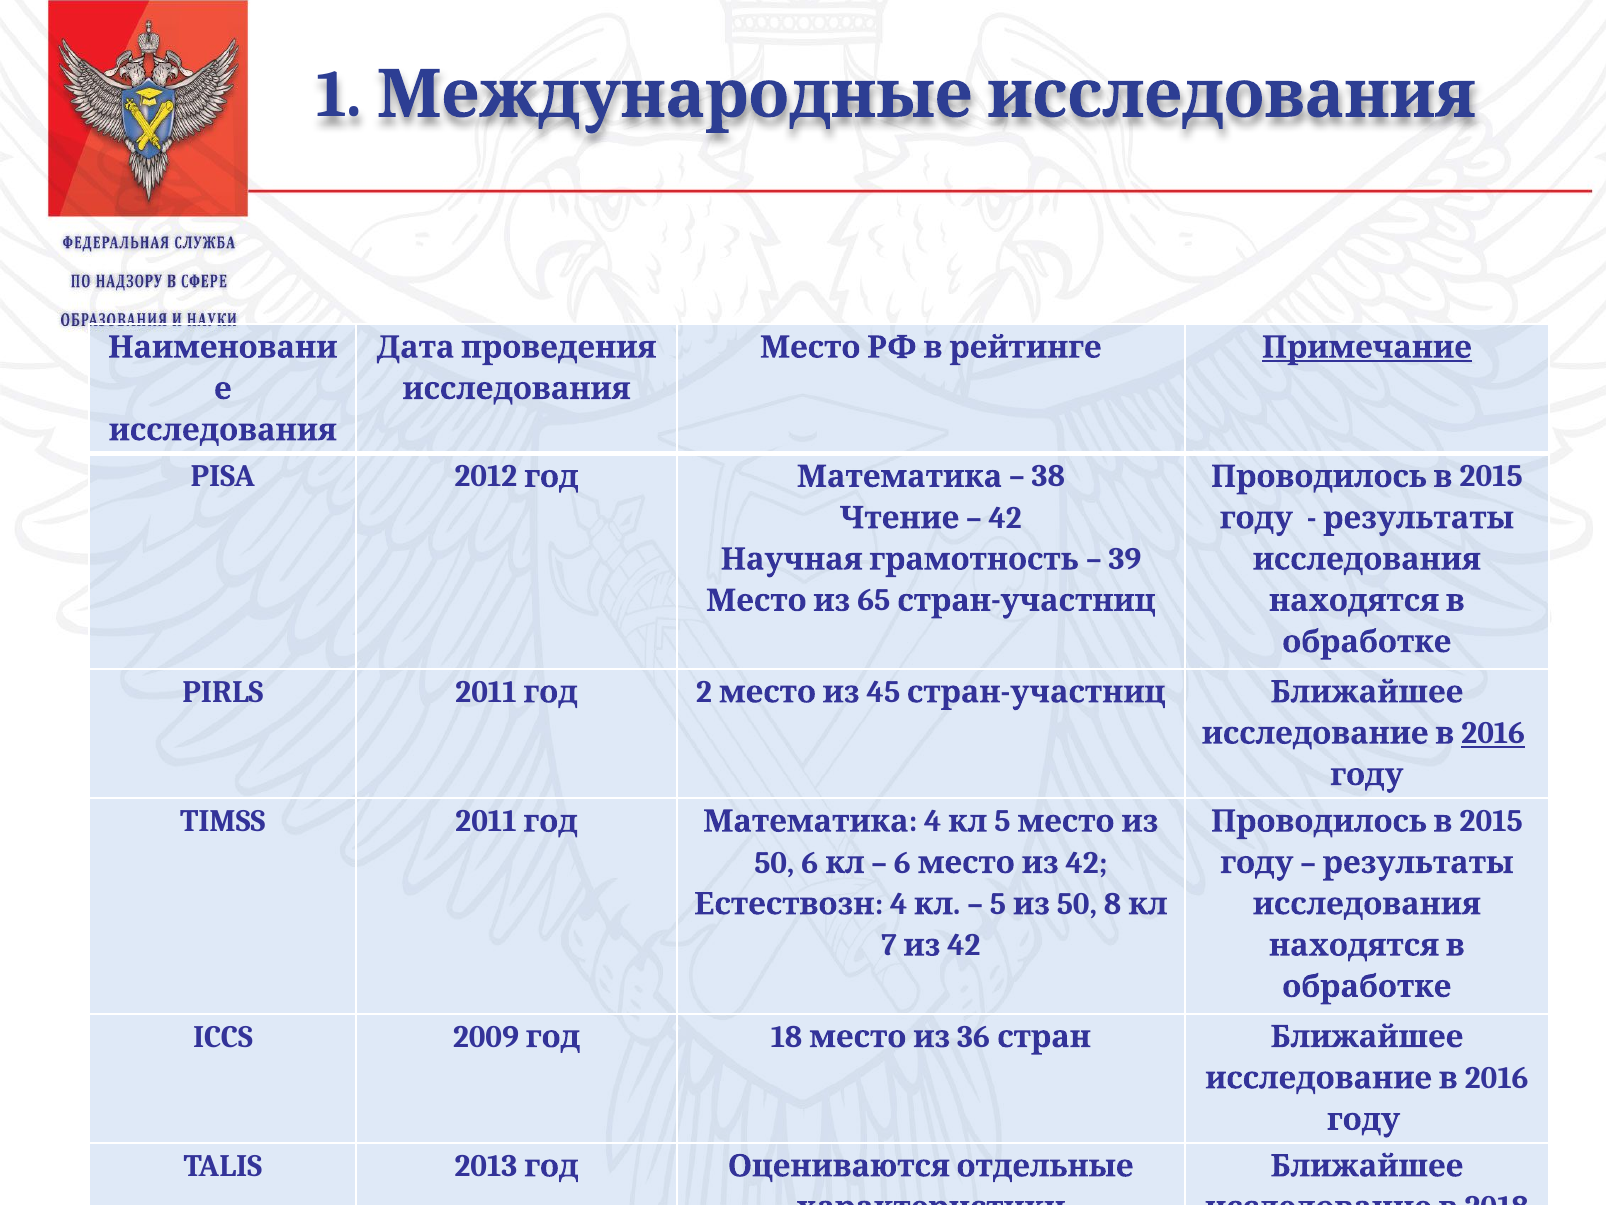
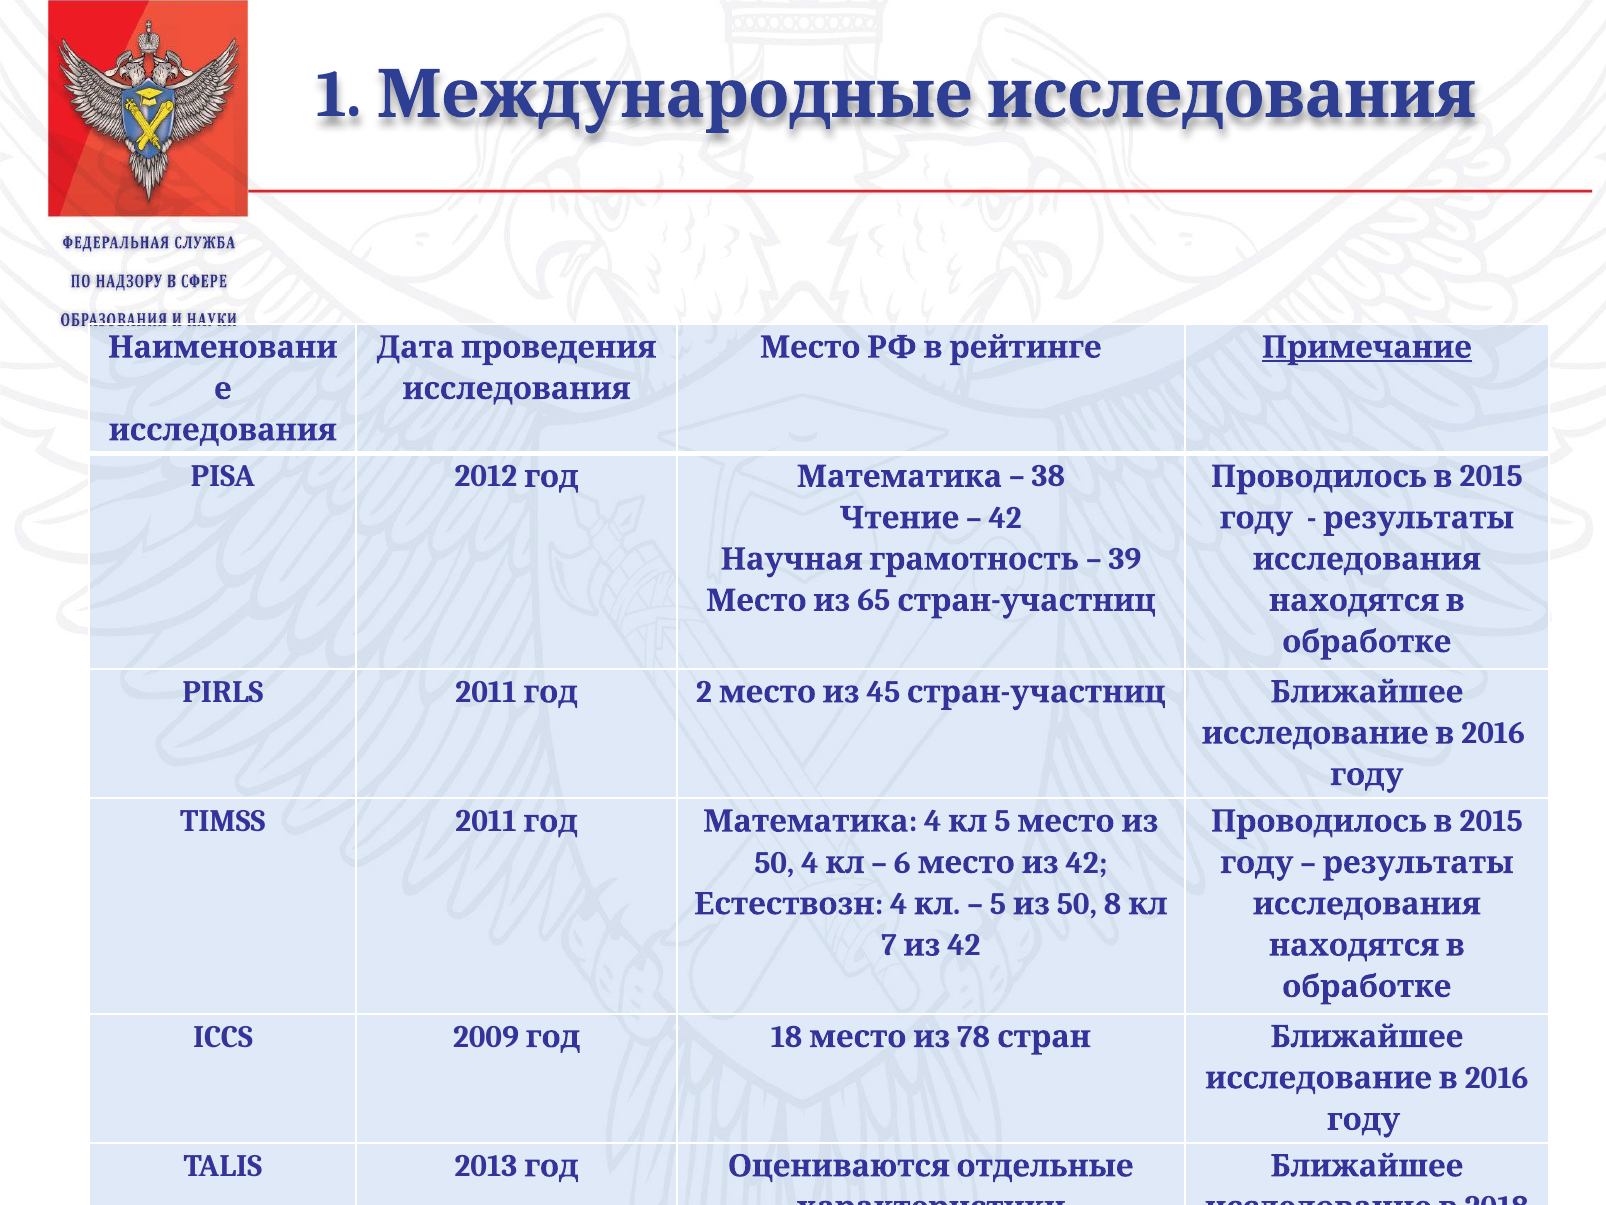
2016 underline: present -> none (1493, 733)
50 6: 6 -> 4 (810, 862)
36: 36 -> 78 (974, 1036)
